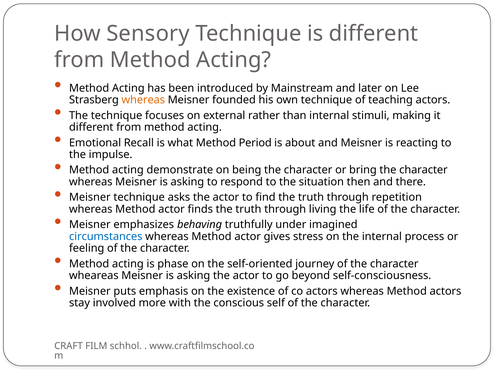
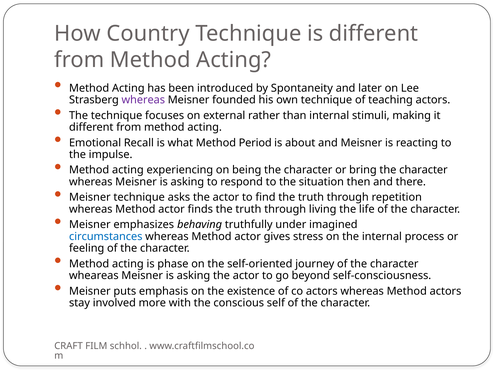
Sensory: Sensory -> Country (148, 34)
Mainstream: Mainstream -> Spontaneity (302, 88)
whereas colour: orange -> purple (143, 100)
demonstrate: demonstrate -> experiencing (180, 170)
